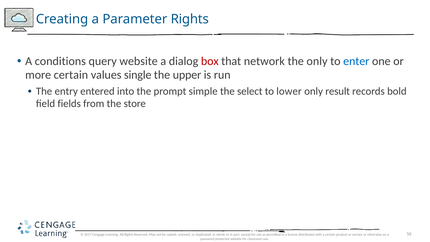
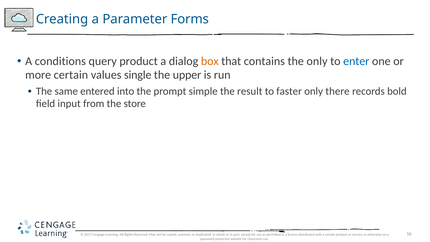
Parameter Rights: Rights -> Forms (190, 19)
query website: website -> product (139, 61)
box colour: red -> orange (210, 61)
network: network -> contains (264, 61)
entry: entry -> same (66, 91)
select: select -> result (250, 91)
lower: lower -> faster (289, 91)
result: result -> there (338, 91)
fields: fields -> input (69, 104)
